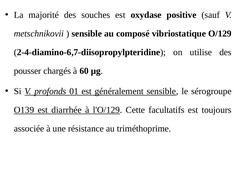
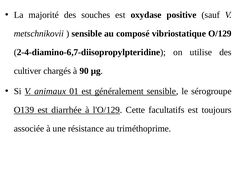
pousser: pousser -> cultiver (28, 71)
60: 60 -> 90 (84, 71)
profonds: profonds -> animaux (50, 91)
